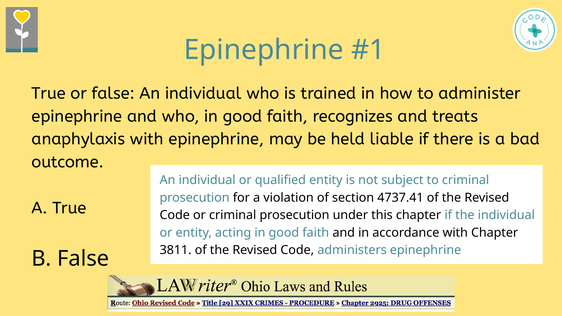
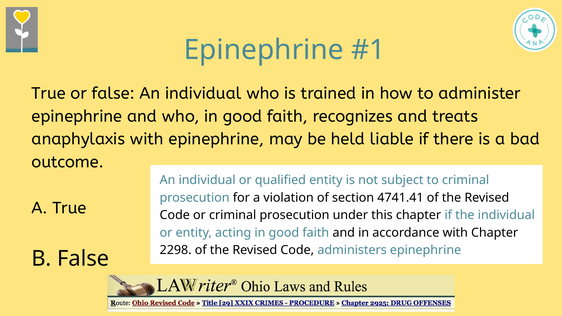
4737.41: 4737.41 -> 4741.41 (400, 198)
3811: 3811 -> 2298 (176, 250)
